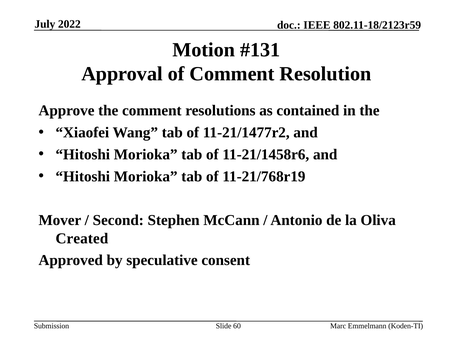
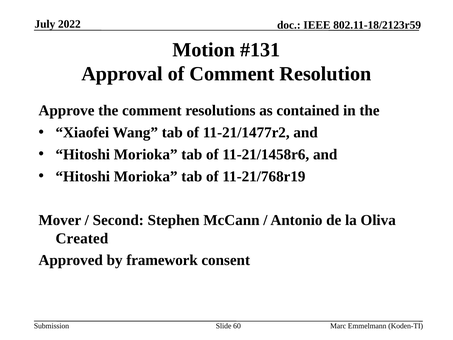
speculative: speculative -> framework (162, 260)
